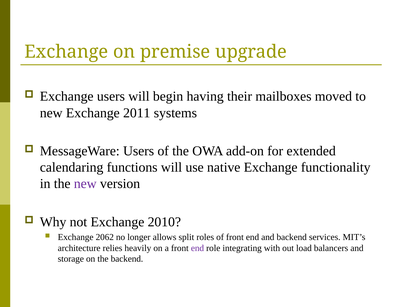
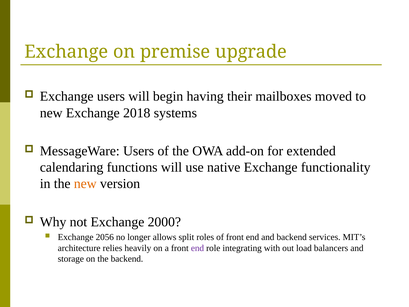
2011: 2011 -> 2018 (137, 113)
new colour: purple -> orange (85, 184)
2010: 2010 -> 2000 (164, 222)
2062: 2062 -> 2056 (105, 237)
